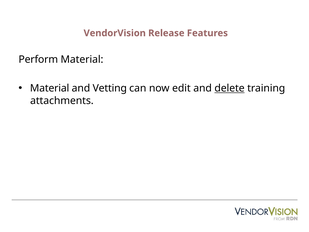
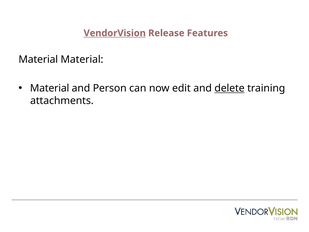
VendorVision underline: none -> present (115, 33)
Perform: Perform -> Material (38, 59)
Vetting: Vetting -> Person (110, 88)
